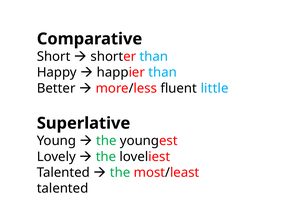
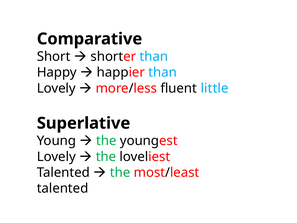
Better: Better -> Lovely (56, 88)
